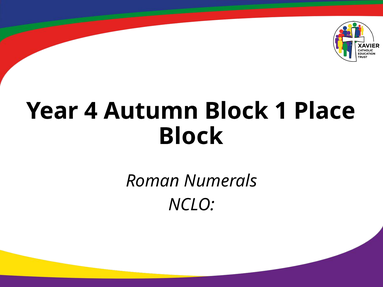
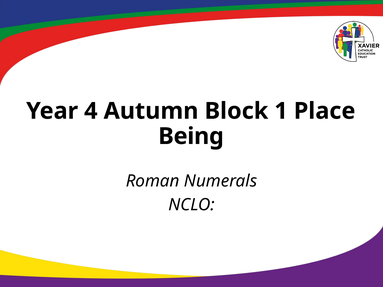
Block: Block -> Being (191, 136)
